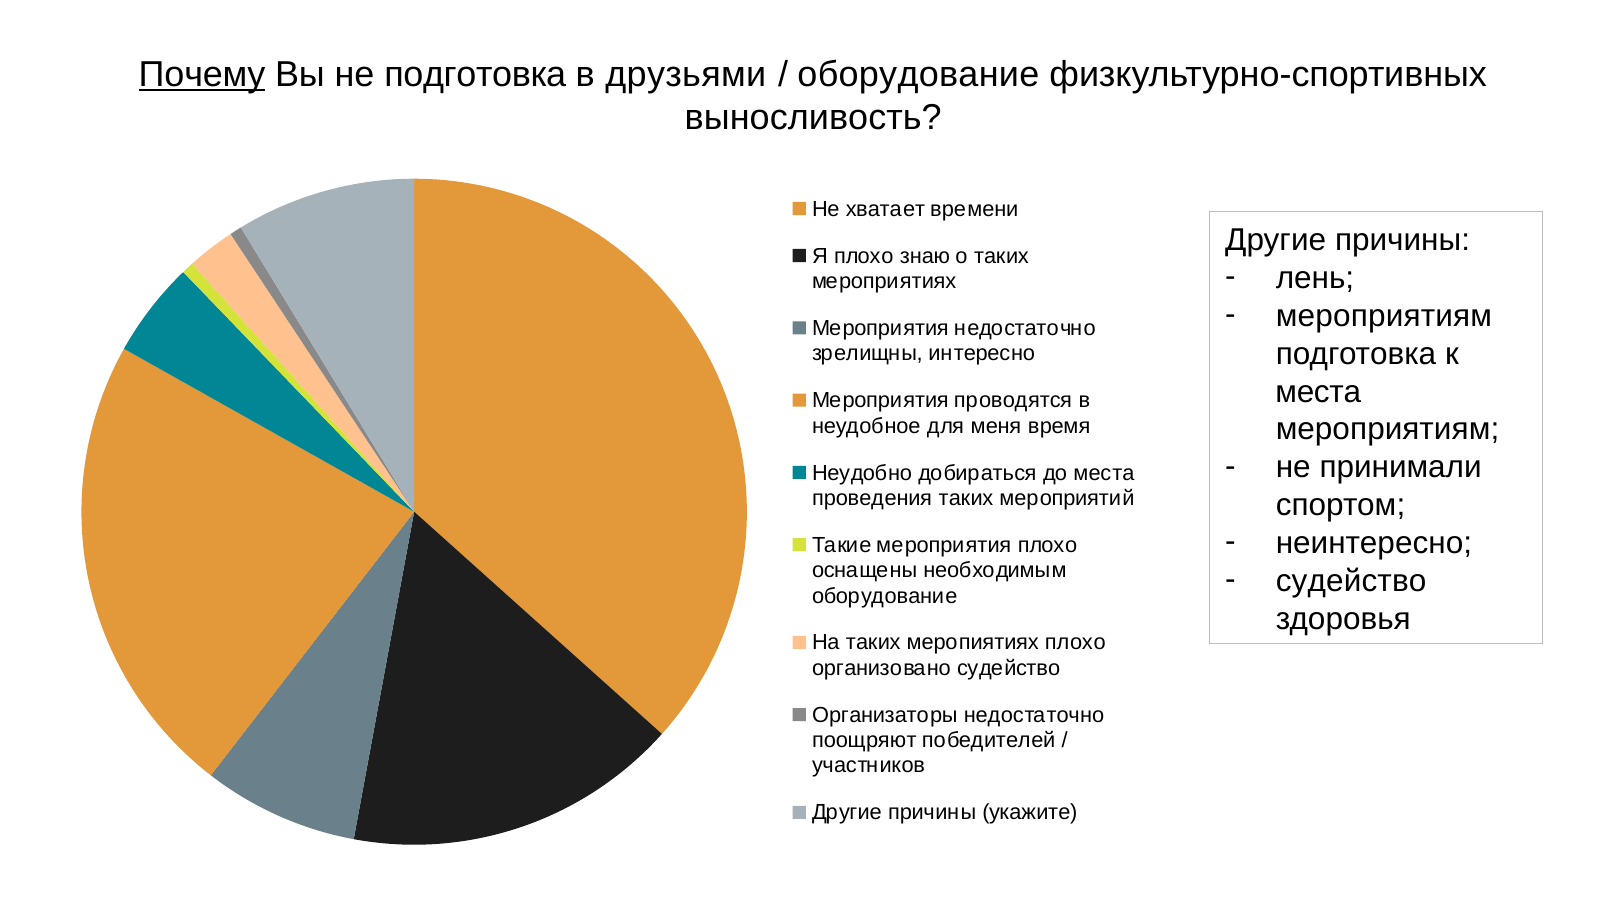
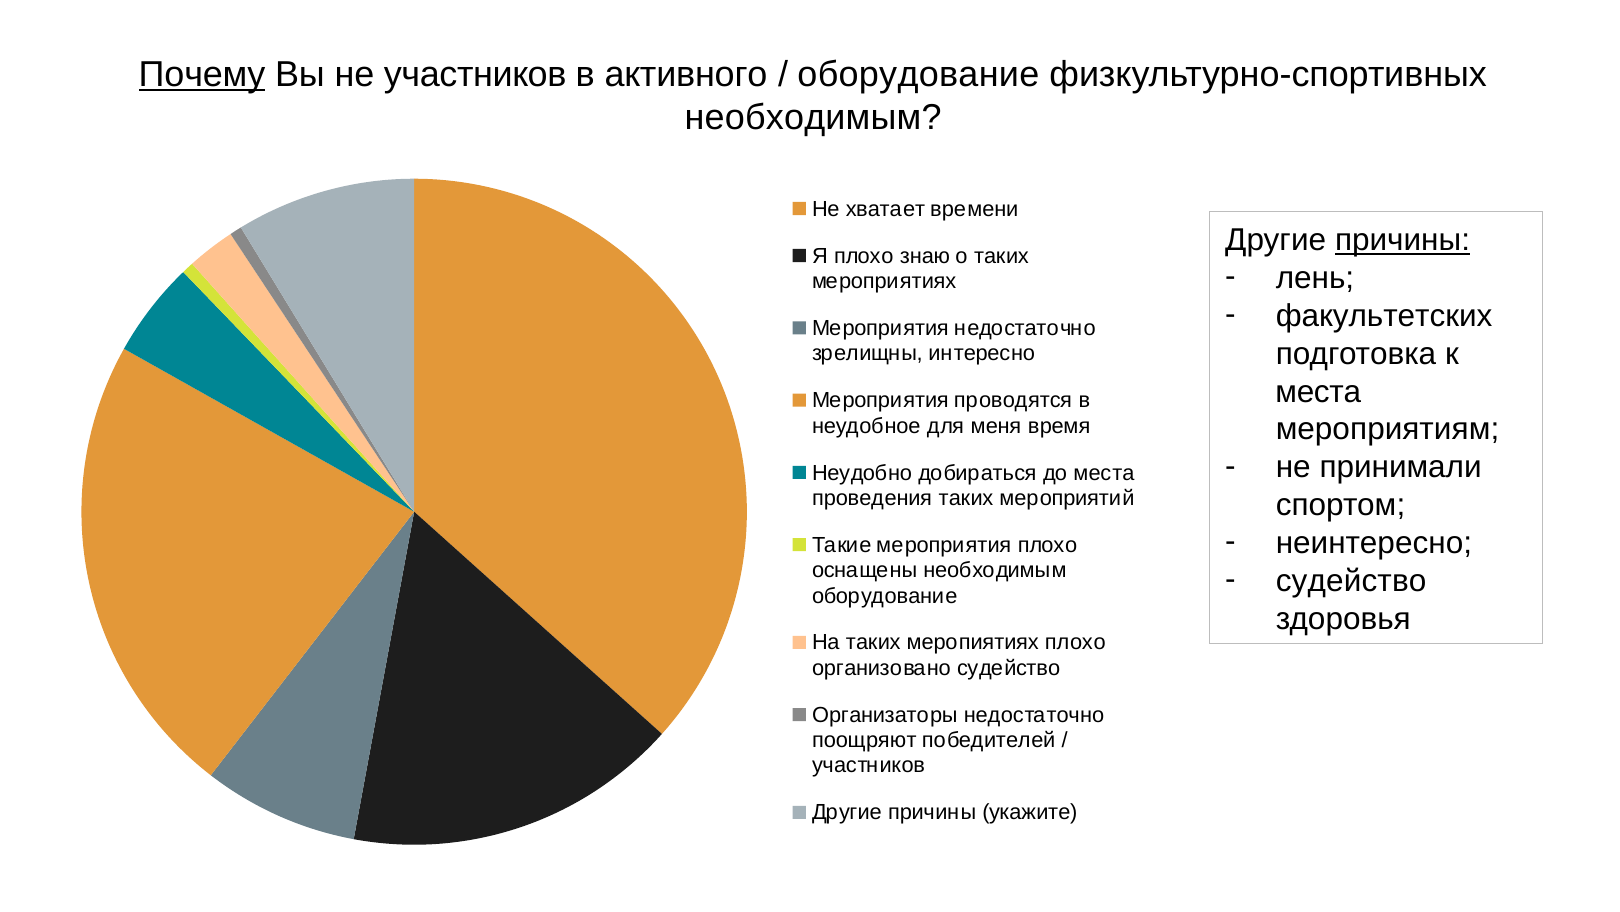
не подготовка: подготовка -> участников (475, 75)
друзьями: друзьями -> активного (686, 75)
выносливость: выносливость -> необходимым (813, 118)
причины underline: none -> present (1402, 240)
мероприятиям: мероприятиям -> факультетских (1384, 316)
